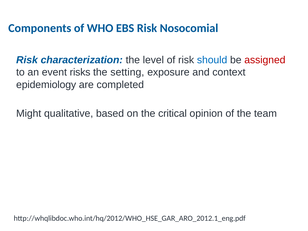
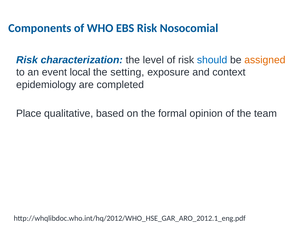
assigned colour: red -> orange (265, 60)
risks: risks -> local (80, 72)
Might: Might -> Place (29, 113)
critical: critical -> formal (172, 113)
